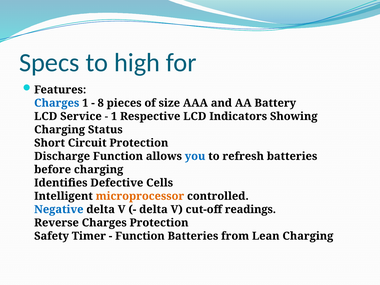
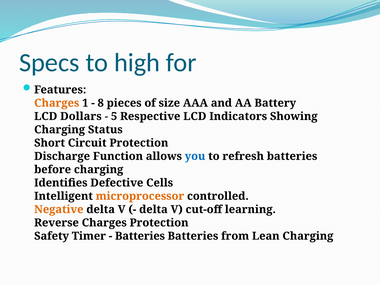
Charges colour: blue -> orange (57, 103)
Service: Service -> Dollars (81, 116)
1: 1 -> 5 (114, 116)
Negative colour: blue -> orange (59, 209)
readings: readings -> learning (250, 209)
Function: Function -> Batteries (140, 236)
